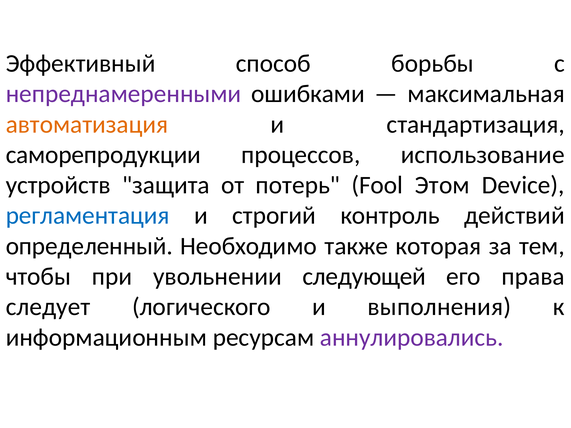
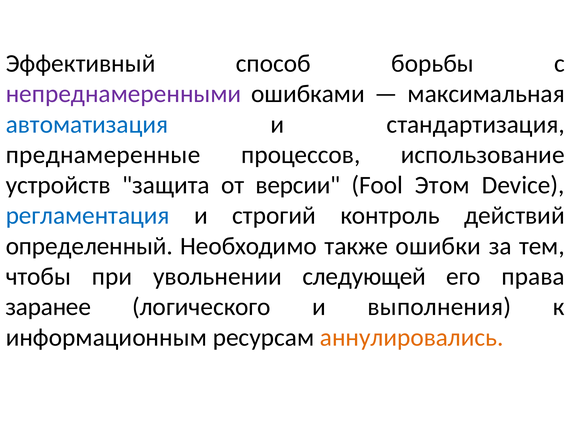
автоматизация colour: orange -> blue (87, 124)
саморепродукции: саморепродукции -> преднамеренные (103, 155)
потерь: потерь -> версии (298, 185)
которая: которая -> ошибки (438, 246)
следует: следует -> заранее (48, 307)
аннулировались colour: purple -> orange (412, 338)
